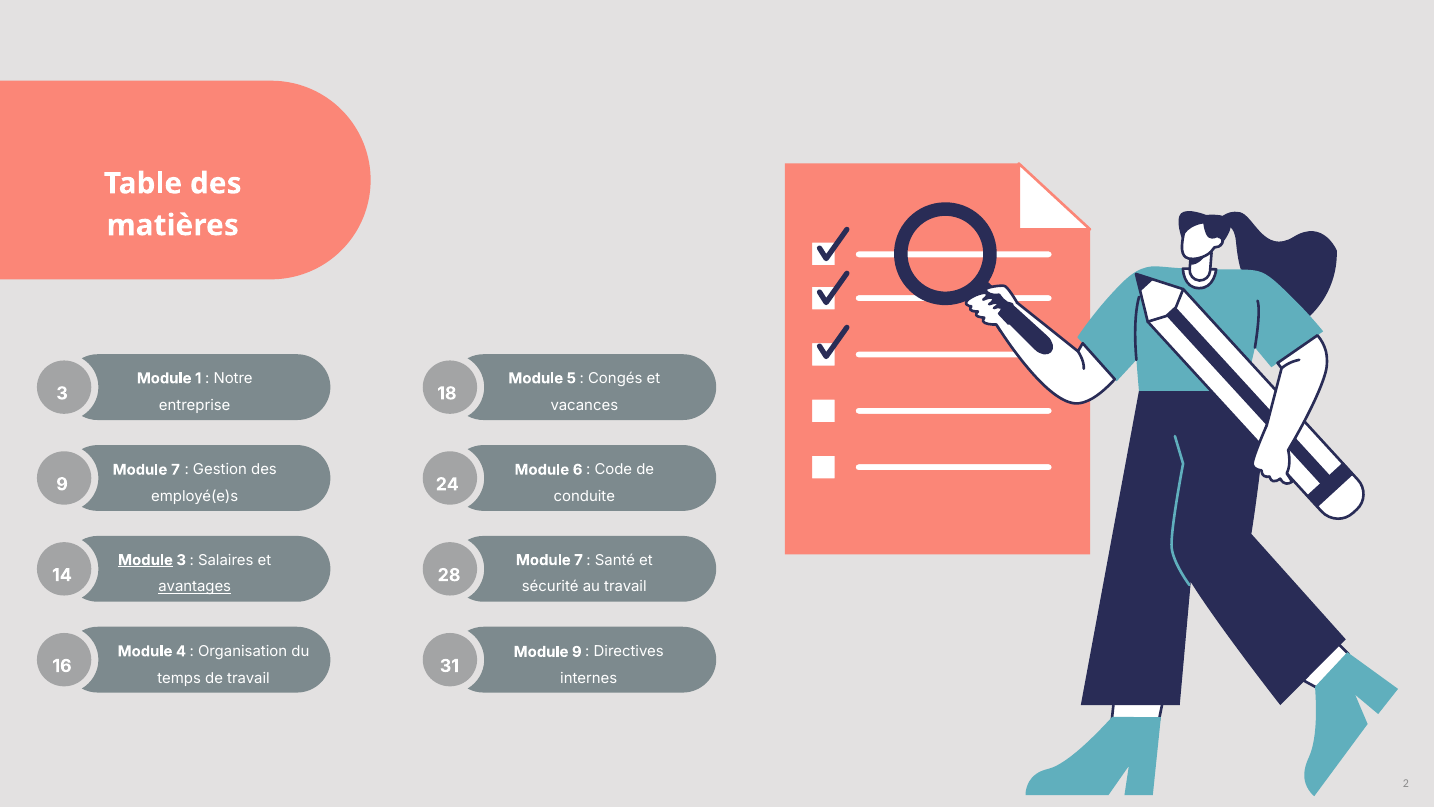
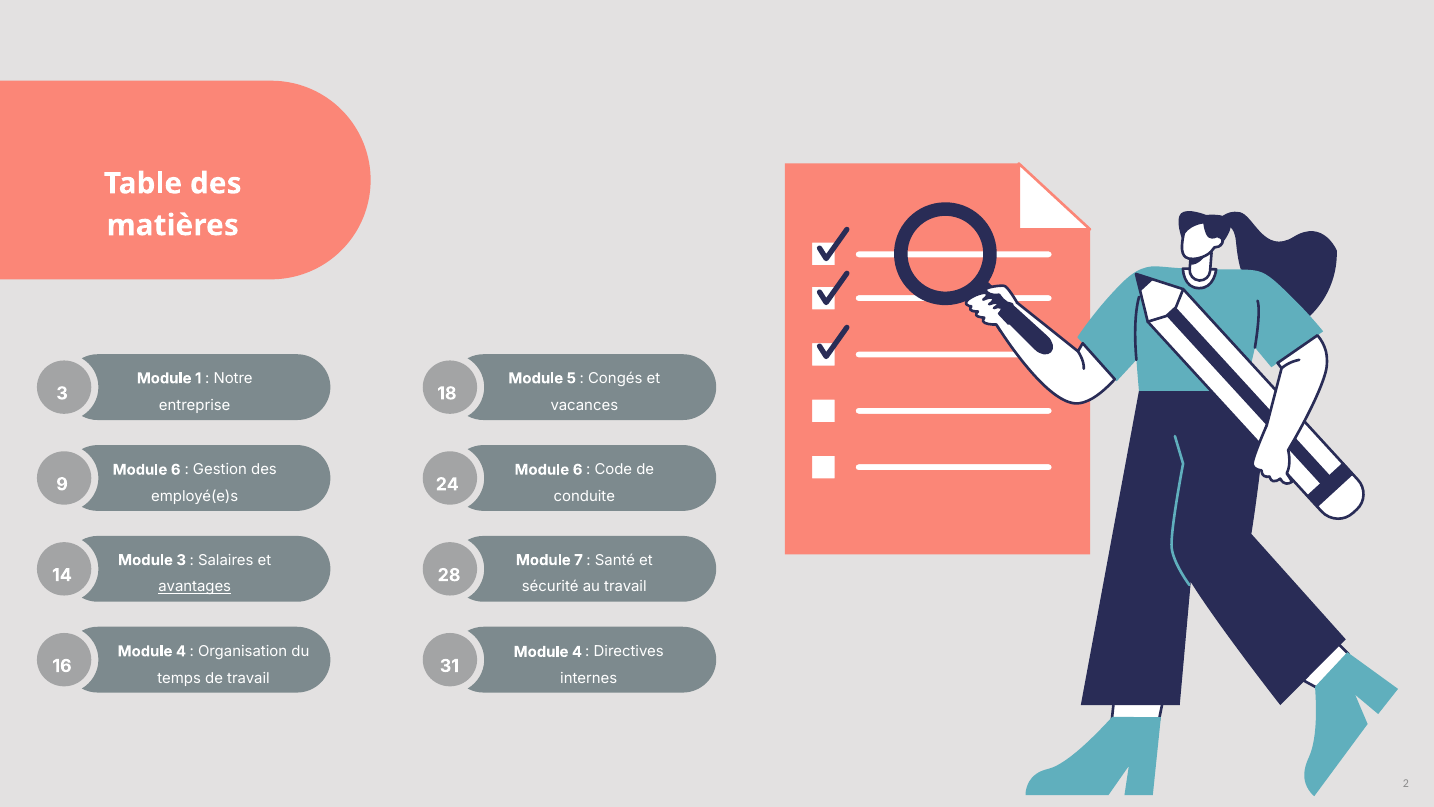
7: 7 -> 6 (176, 470)
Module underline: present -> none (146, 560)
9: 9 -> 4 (577, 652)
